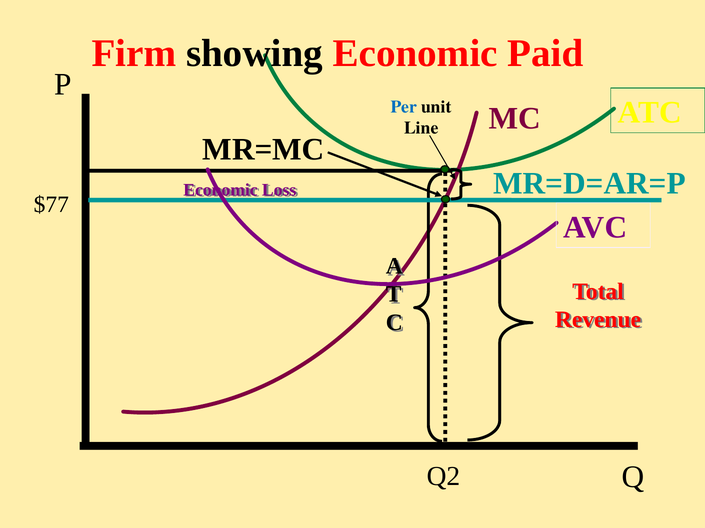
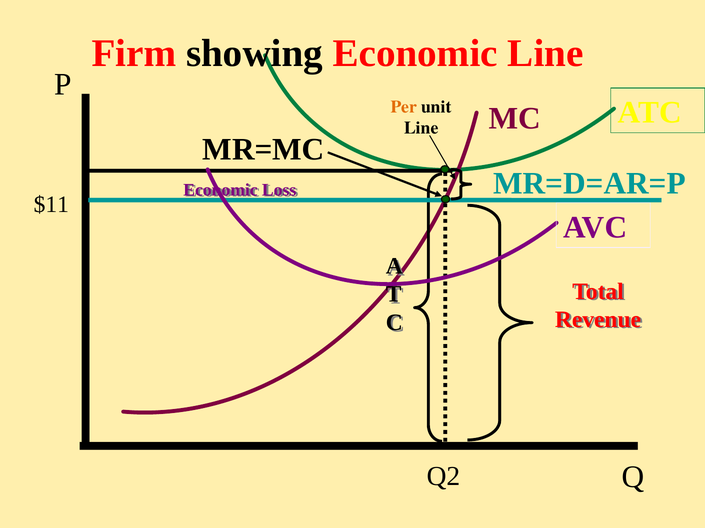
Economic Paid: Paid -> Line (545, 53)
Per colour: blue -> orange (404, 107)
$77: $77 -> $11 (51, 205)
